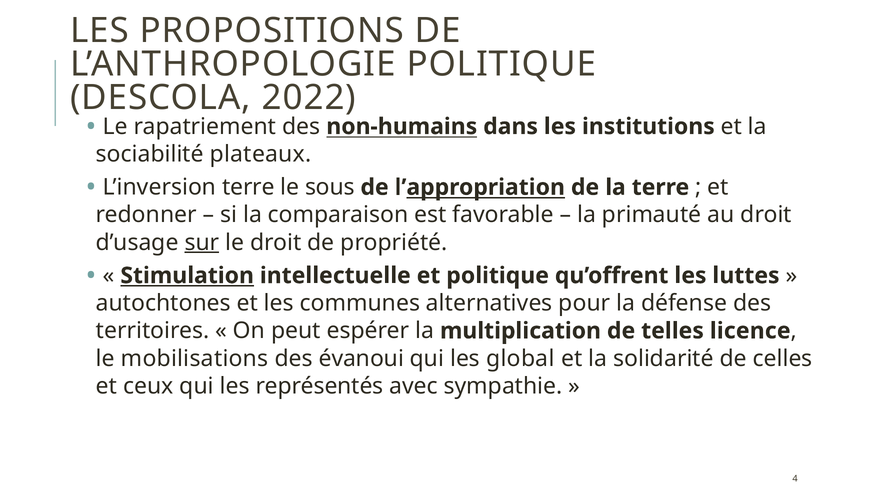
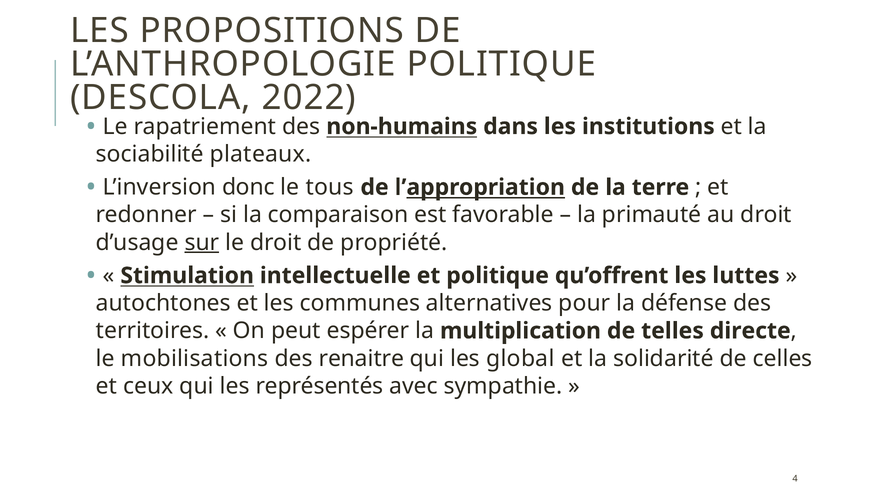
L’inversion terre: terre -> donc (248, 187)
sous: sous -> tous (330, 187)
Stimulation underline: present -> none (187, 276)
licence: licence -> directe (750, 331)
évanoui: évanoui -> renaitre (361, 359)
